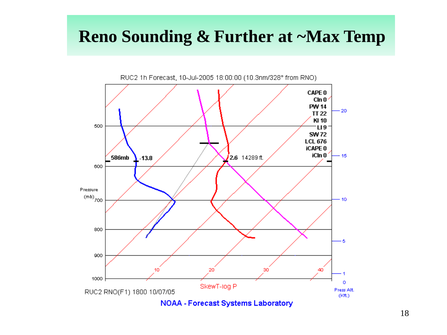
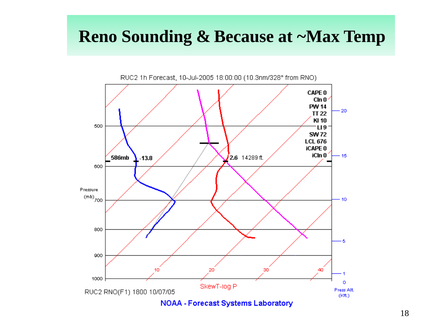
Further: Further -> Because (244, 37)
